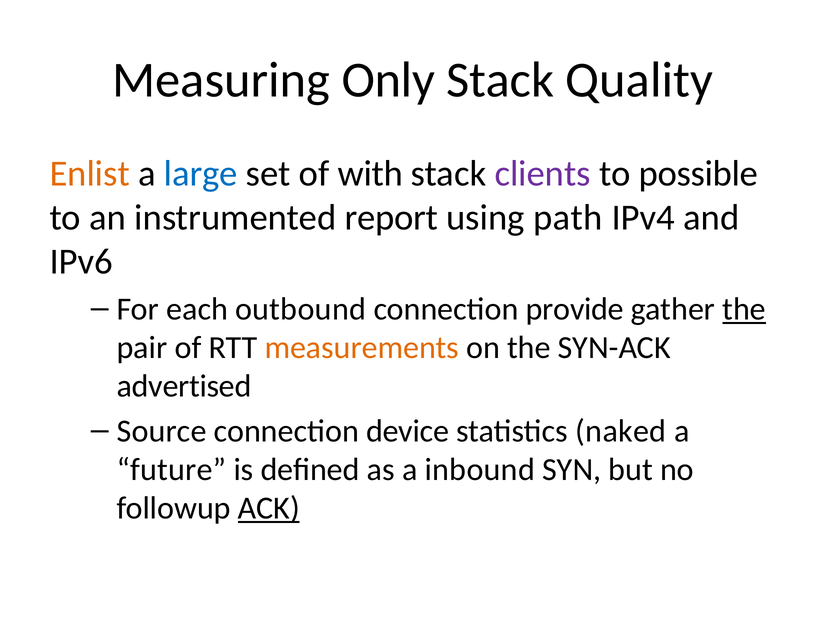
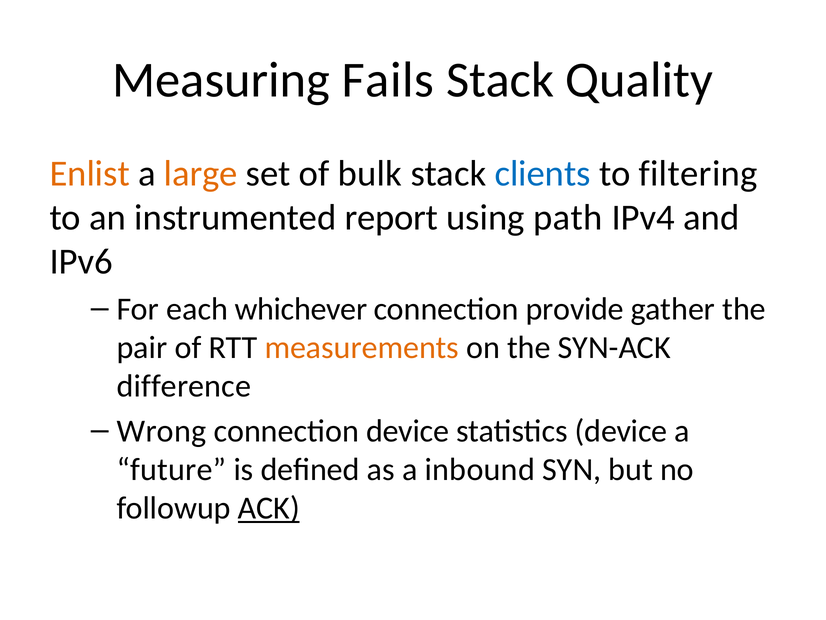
Only: Only -> Fails (388, 80)
large colour: blue -> orange (201, 173)
with: with -> bulk (370, 173)
clients colour: purple -> blue (543, 173)
possible: possible -> filtering (698, 173)
outbound: outbound -> whichever (301, 309)
the underline: present -> none (744, 309)
advertised: advertised -> difference (184, 386)
Source: Source -> Wrong (162, 431)
statistics naked: naked -> device (621, 431)
